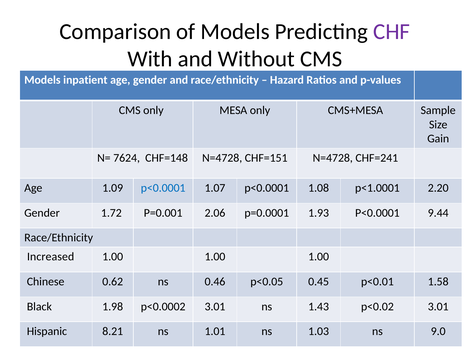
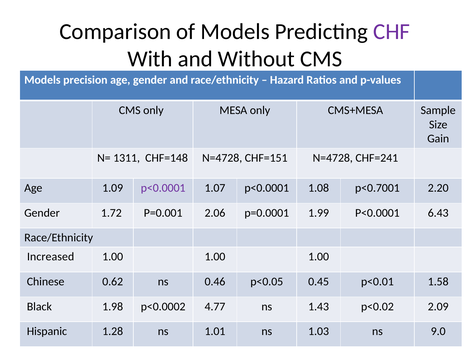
inpatient: inpatient -> precision (85, 80)
7624: 7624 -> 1311 (127, 158)
p<0.0001 colour: blue -> purple (163, 188)
p<1.0001: p<1.0001 -> p<0.7001 (377, 188)
1.93: 1.93 -> 1.99 (319, 213)
9.44: 9.44 -> 6.43 (438, 213)
p<0.0002 3.01: 3.01 -> 4.77 (215, 307)
p<0.02 3.01: 3.01 -> 2.09 (438, 307)
8.21: 8.21 -> 1.28 (113, 332)
